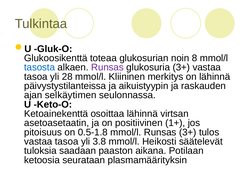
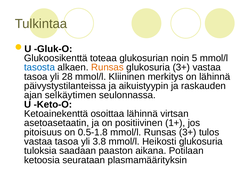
8: 8 -> 5 (195, 58)
Runsas colour: purple -> orange (107, 67)
Heikosti säätelevät: säätelevät -> glukosuria (201, 141)
